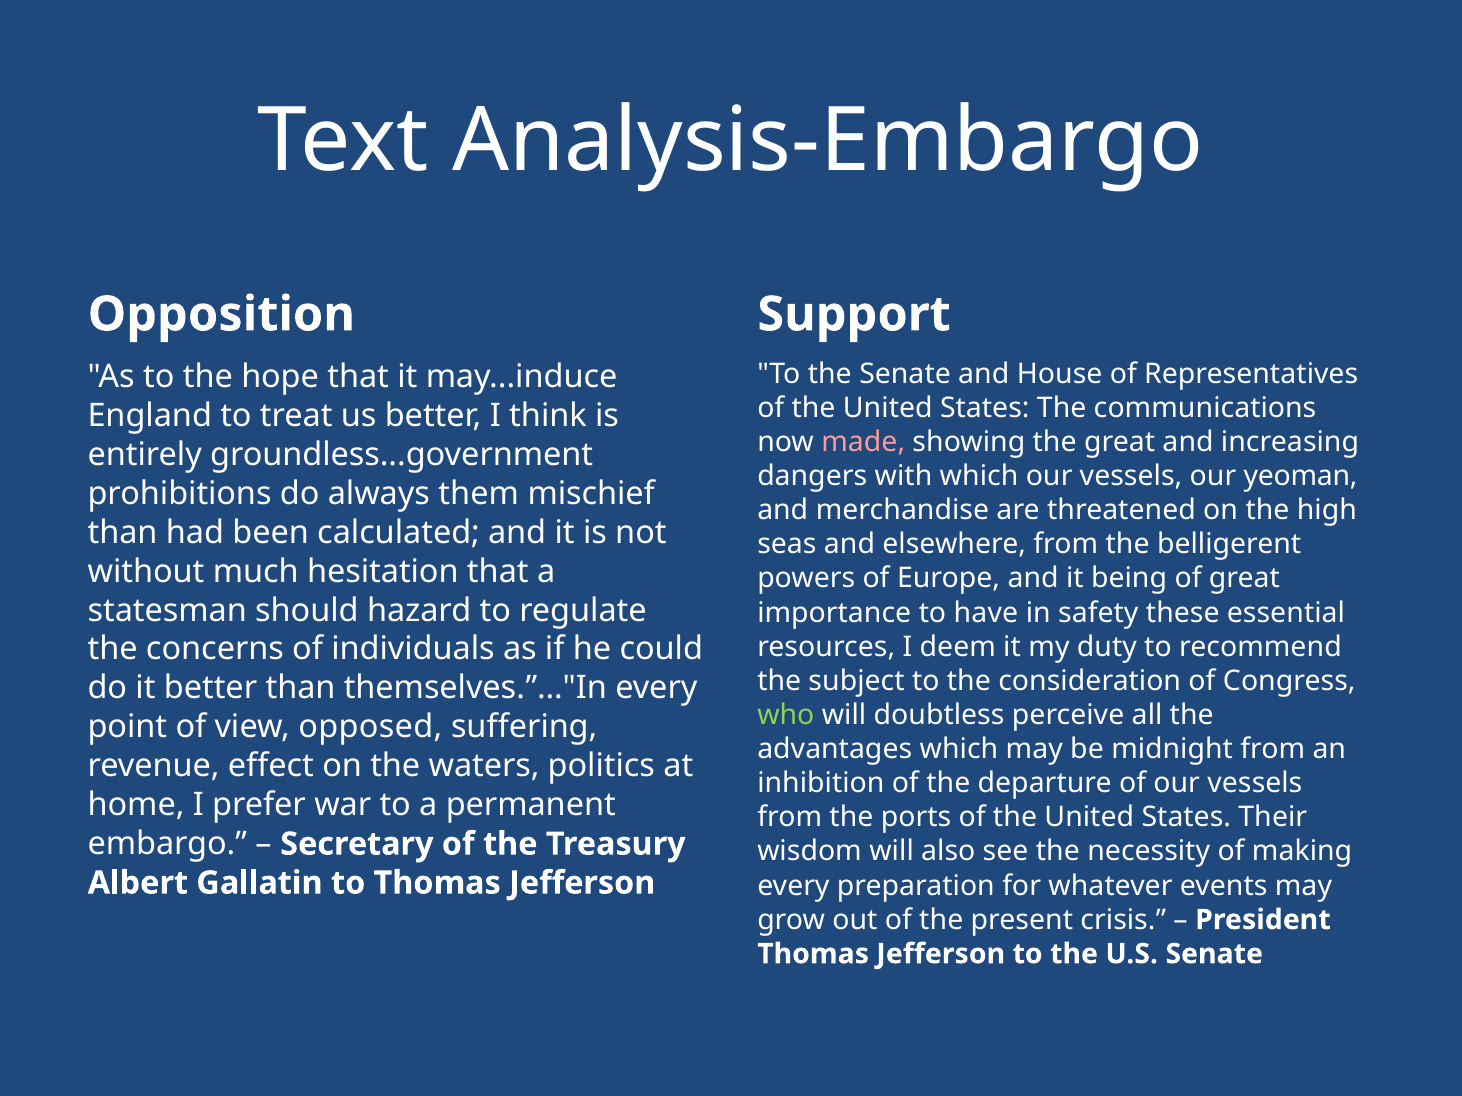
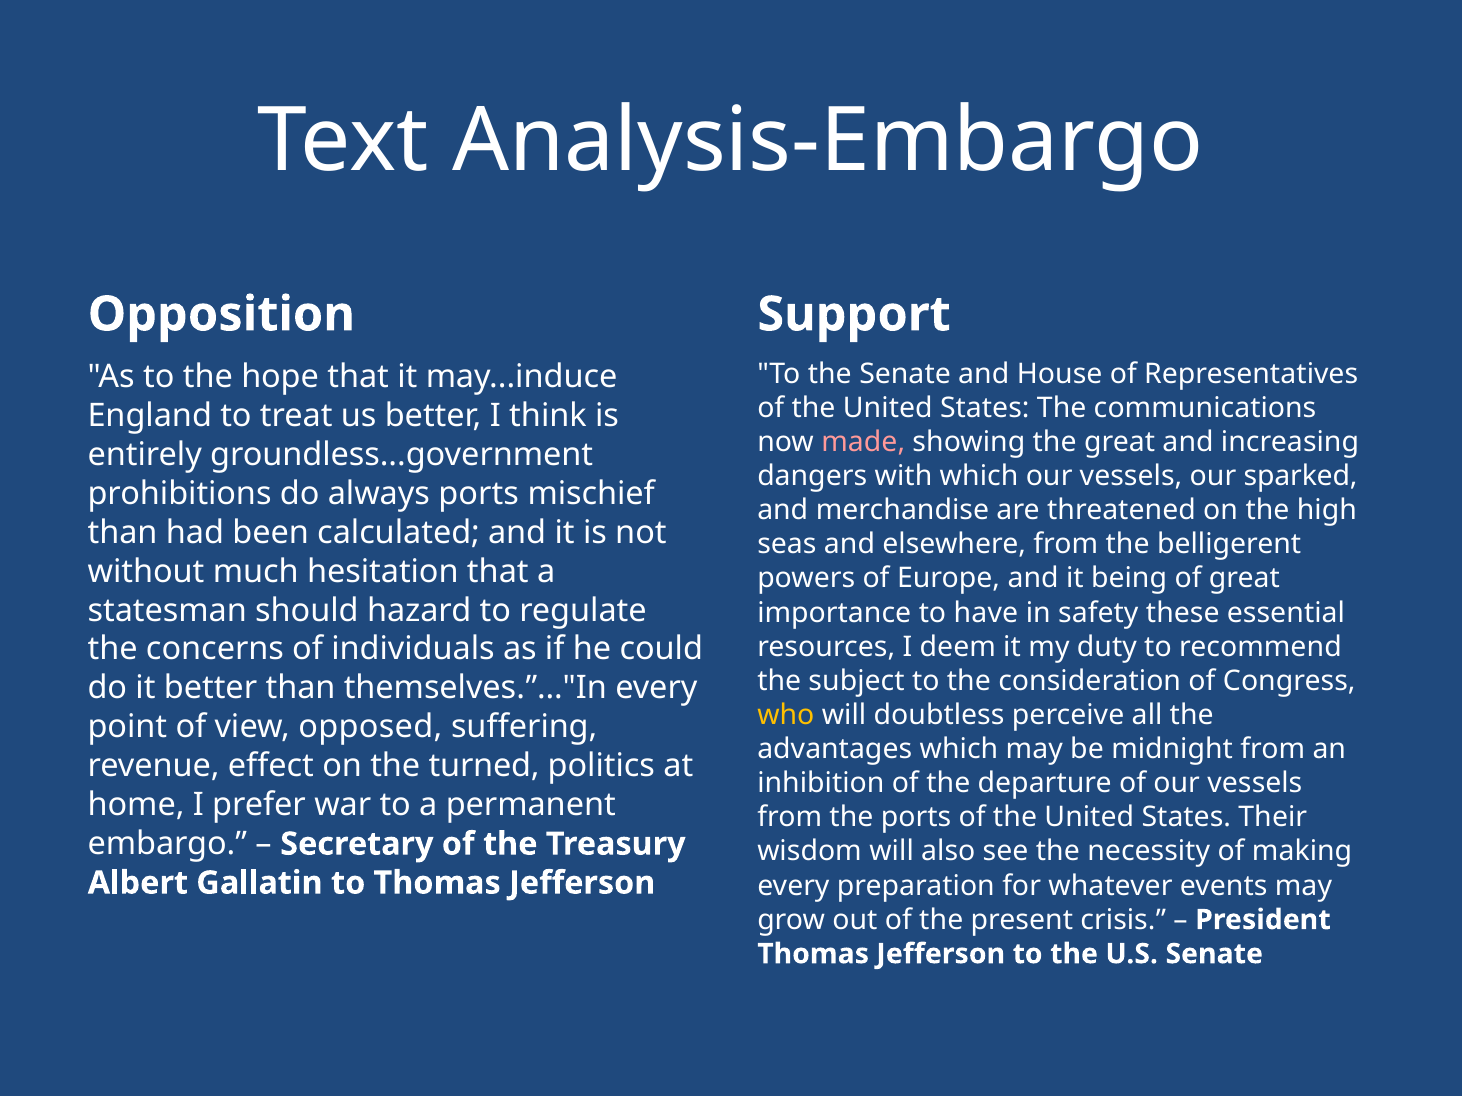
yeoman: yeoman -> sparked (1301, 476)
always them: them -> ports (479, 494)
who colour: light green -> yellow (786, 715)
waters: waters -> turned (484, 766)
